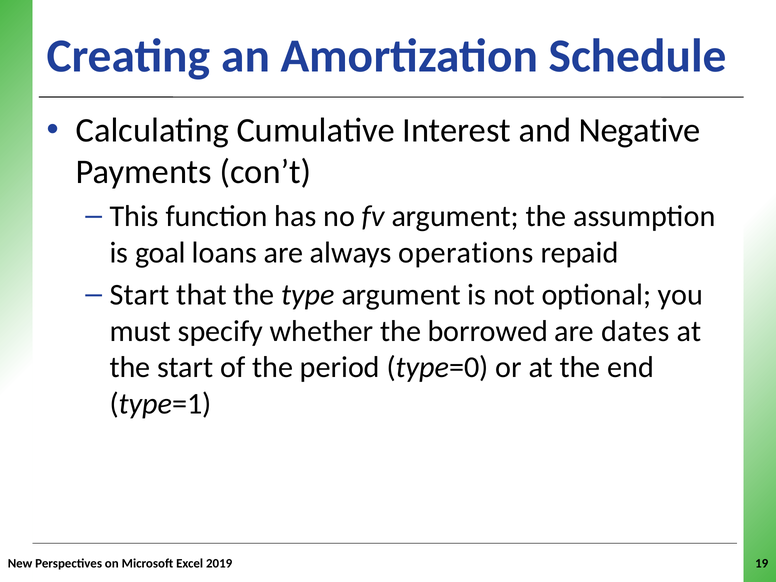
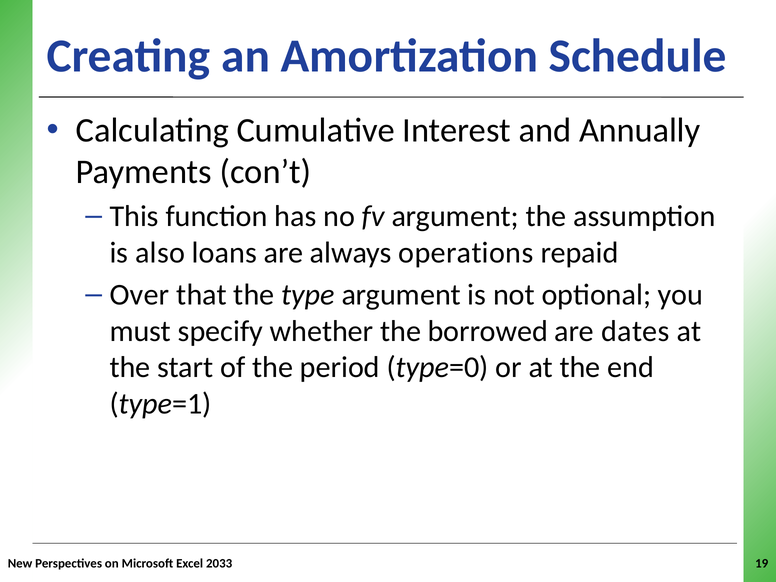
Negative: Negative -> Annually (640, 130)
goal: goal -> also (160, 253)
Start: Start -> Over (140, 295)
2019: 2019 -> 2033 (219, 563)
